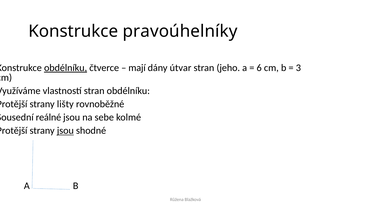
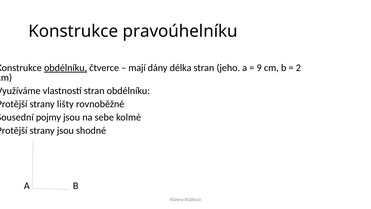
pravoúhelníky: pravoúhelníky -> pravoúhelníku (180, 31)
útvar: útvar -> délka (181, 68)
6: 6 -> 9 (259, 68)
3: 3 -> 2 (298, 68)
reálné: reálné -> pojmy (48, 117)
jsou underline: present -> none (65, 130)
